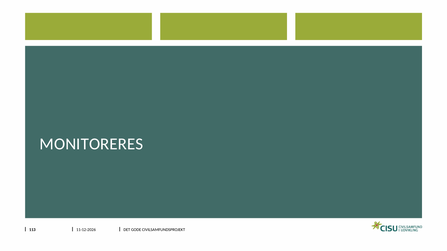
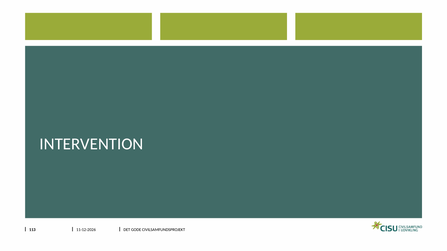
MONITORERES: MONITORERES -> INTERVENTION (91, 144)
